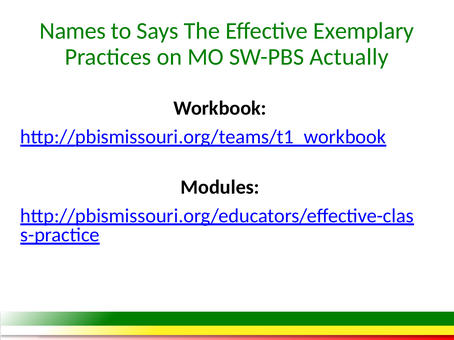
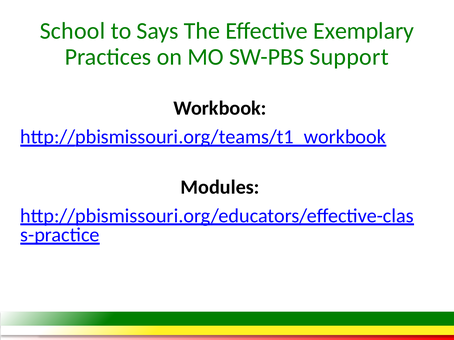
Names: Names -> School (72, 31)
Actually: Actually -> Support (349, 57)
